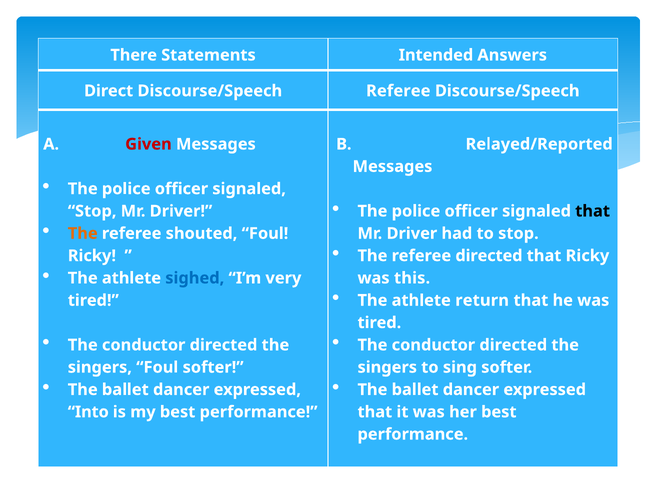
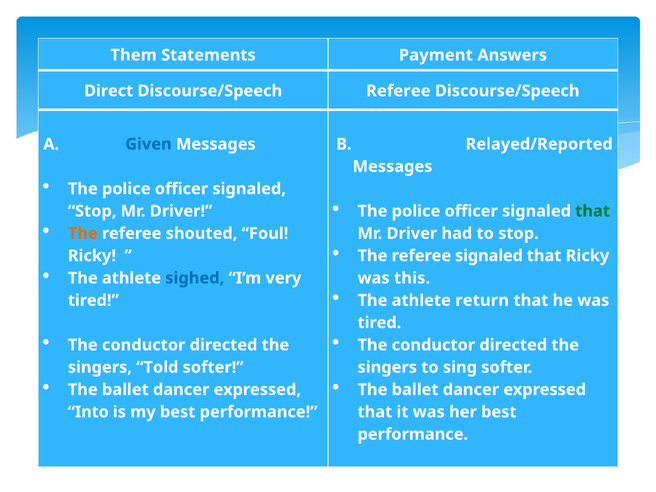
There: There -> Them (134, 55)
Intended: Intended -> Payment (436, 55)
Given colour: red -> blue (148, 144)
that colour: black -> green (593, 211)
referee directed: directed -> signaled (489, 256)
singers Foul: Foul -> Told (157, 367)
